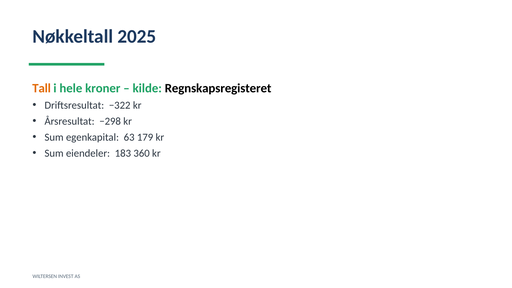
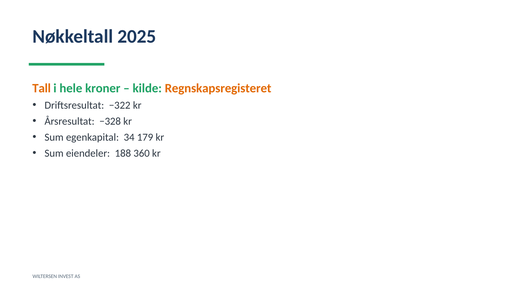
Regnskapsregisteret colour: black -> orange (218, 88)
−298: −298 -> −328 (110, 121)
63: 63 -> 34 (129, 137)
183: 183 -> 188 (123, 153)
